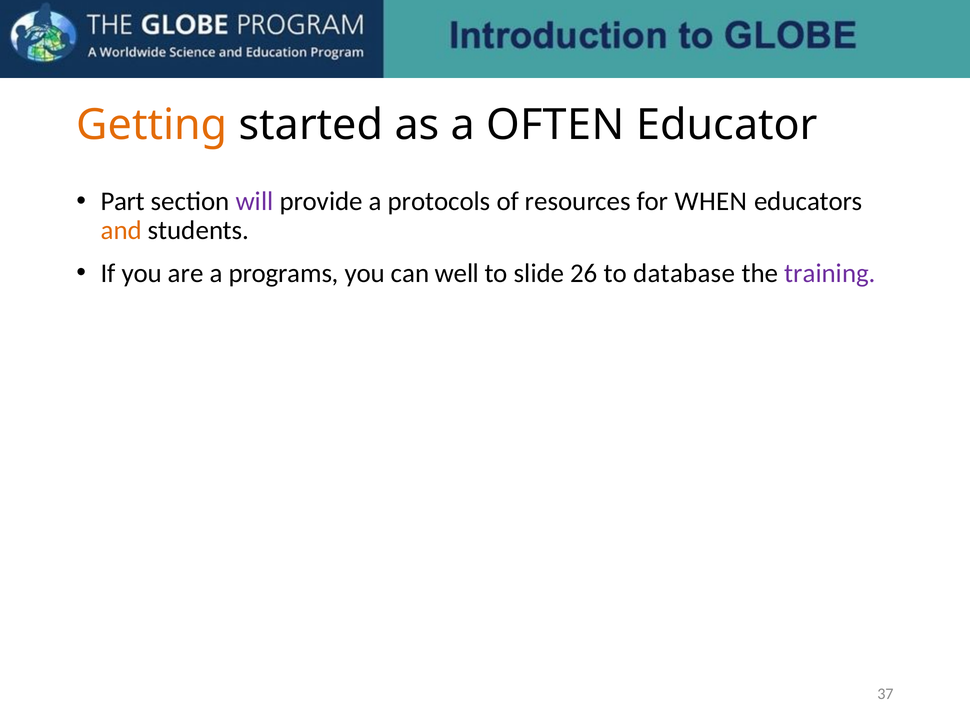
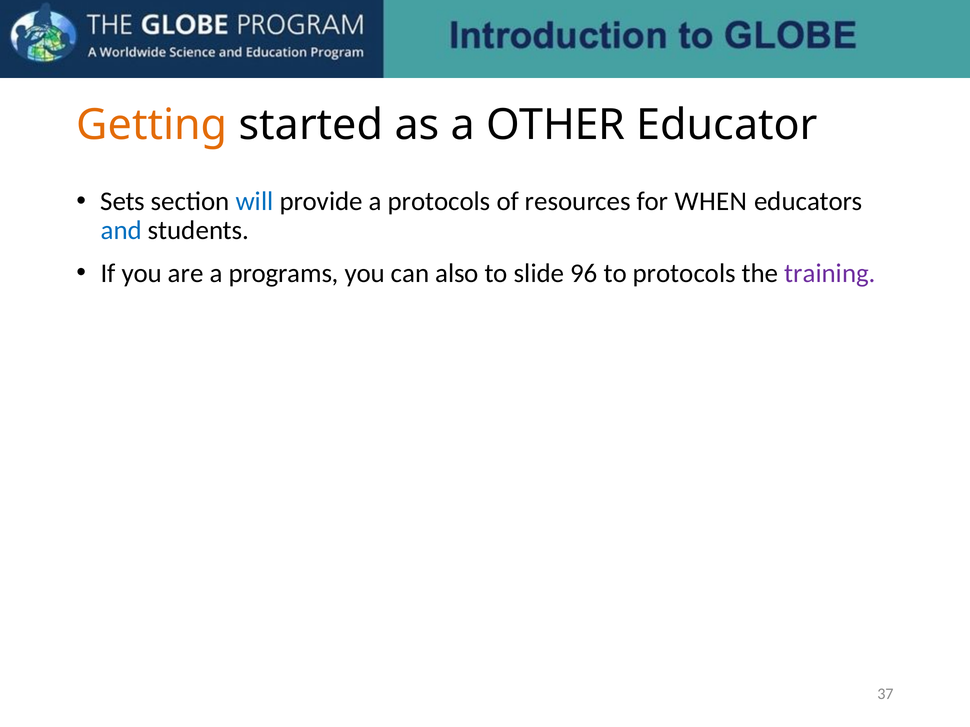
OFTEN: OFTEN -> OTHER (556, 125)
Part: Part -> Sets (123, 202)
will colour: purple -> blue (255, 202)
and colour: orange -> blue (121, 231)
well: well -> also (457, 273)
26: 26 -> 96 (584, 273)
to database: database -> protocols (684, 273)
